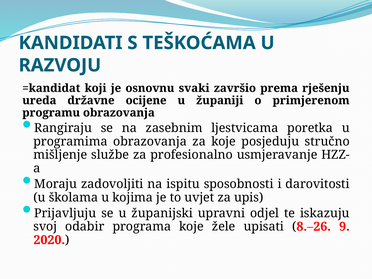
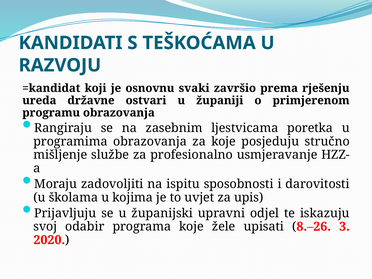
ocijene: ocijene -> ostvari (146, 100)
9: 9 -> 3 (344, 227)
